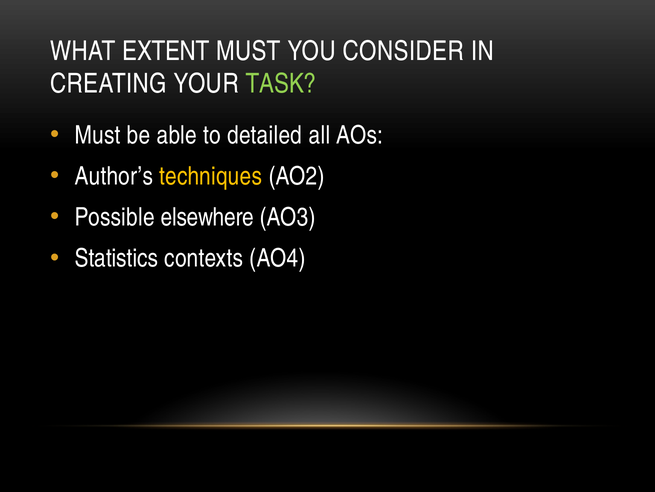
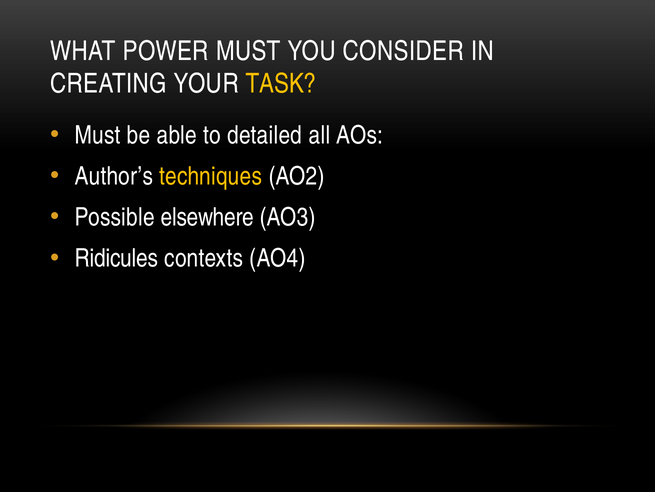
EXTENT: EXTENT -> POWER (166, 51)
TASK colour: light green -> yellow (281, 84)
Statistics: Statistics -> Ridicules (116, 258)
